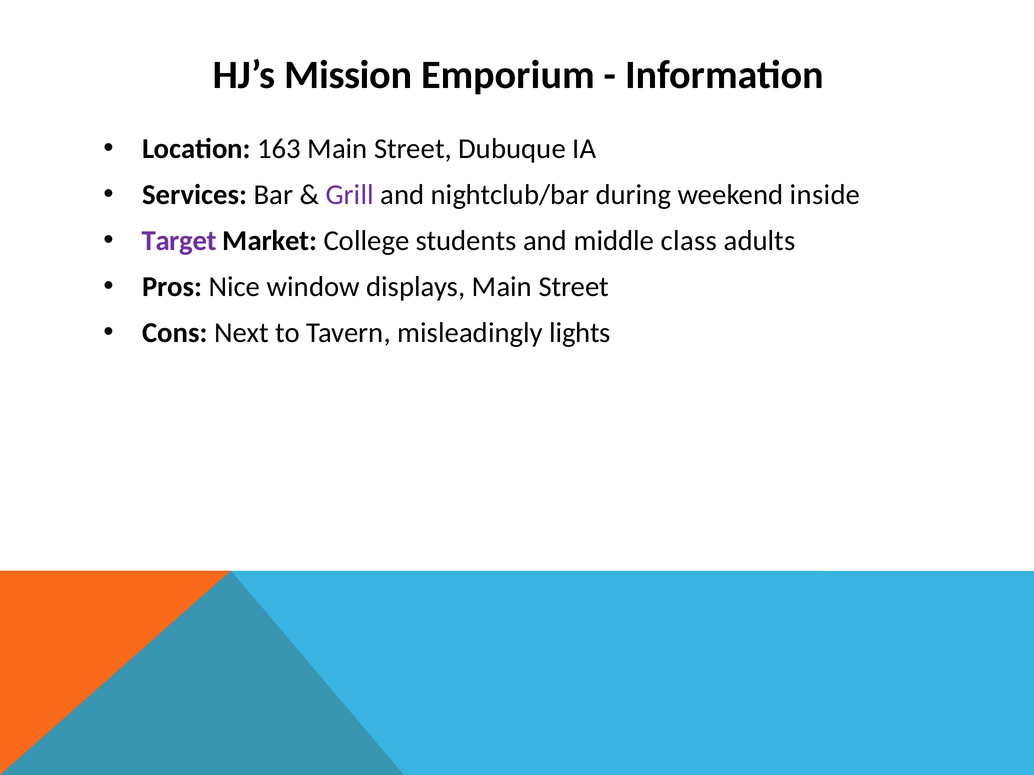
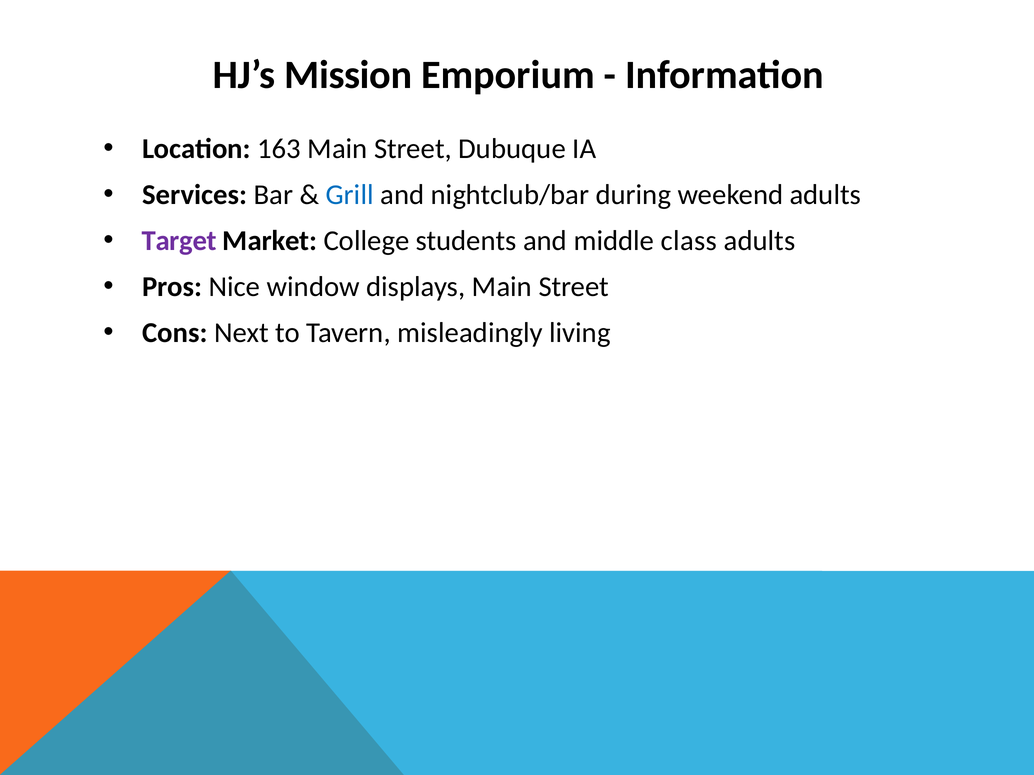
Grill colour: purple -> blue (350, 195)
weekend inside: inside -> adults (825, 195)
lights: lights -> living (580, 333)
